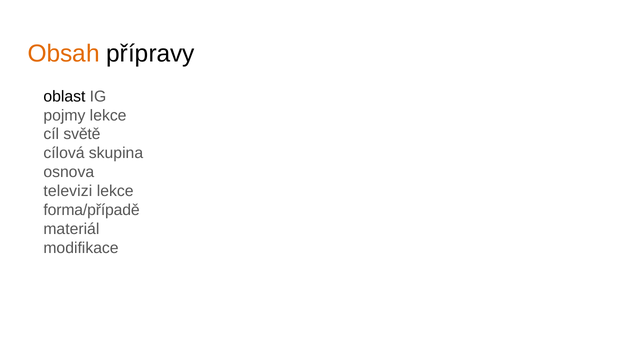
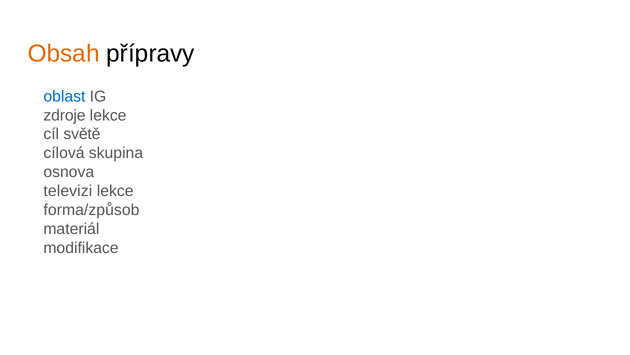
oblast colour: black -> blue (64, 96)
pojmy: pojmy -> zdroje (65, 115)
forma/případě: forma/případě -> forma/způsob (91, 210)
